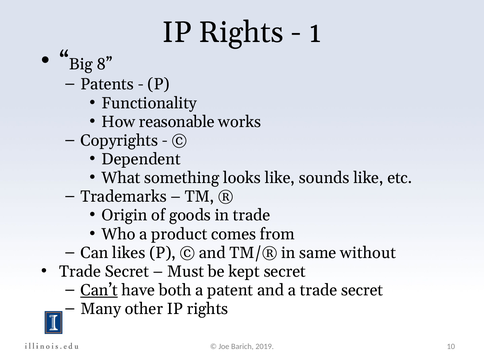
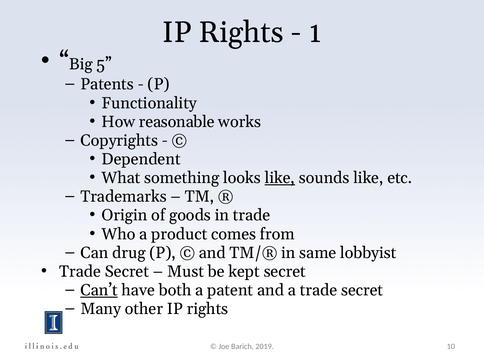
8: 8 -> 5 (104, 64)
like underline: none -> present (280, 178)
likes: likes -> drug (129, 253)
without: without -> lobbyist (368, 253)
